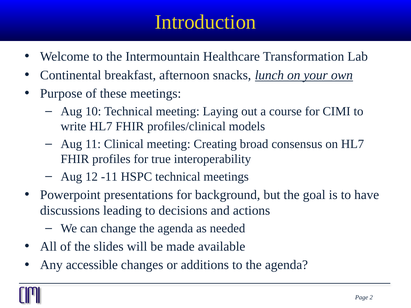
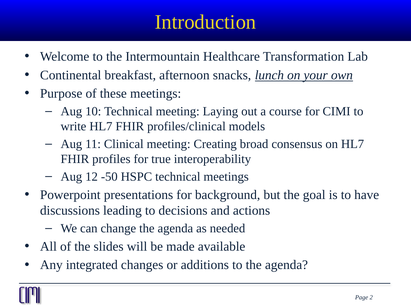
-11: -11 -> -50 (109, 177)
accessible: accessible -> integrated (92, 265)
